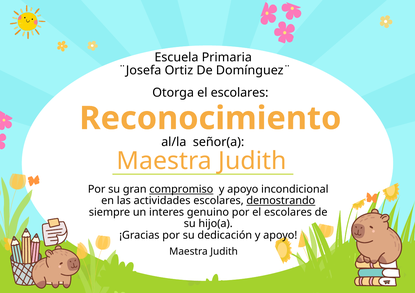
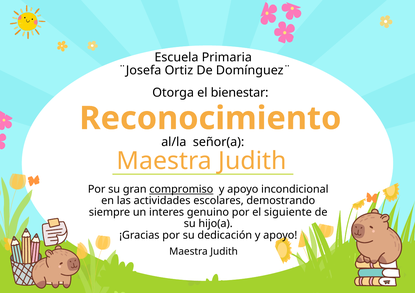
Otorga el escolares: escolares -> bienestar (240, 93)
demostrando underline: present -> none (281, 201)
por el escolares: escolares -> siguiente (288, 212)
